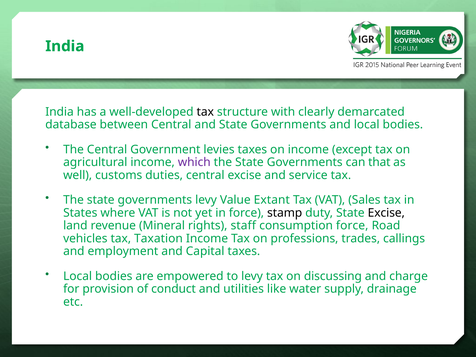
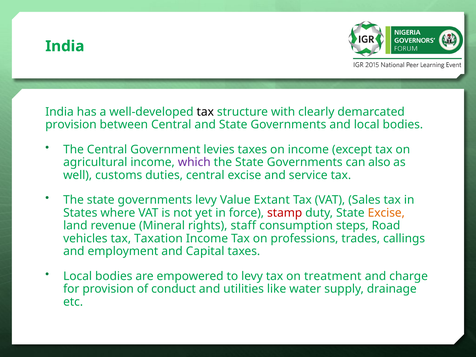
database: database -> provision (71, 125)
that: that -> also (379, 162)
stamp colour: black -> red (285, 213)
Excise colour: black -> orange (386, 213)
consumption force: force -> steps (352, 226)
discussing: discussing -> treatment (333, 276)
